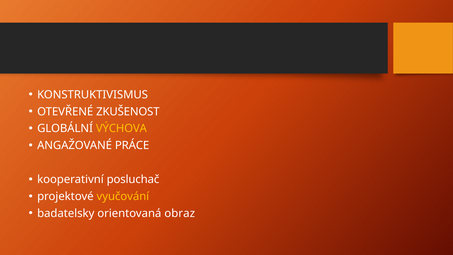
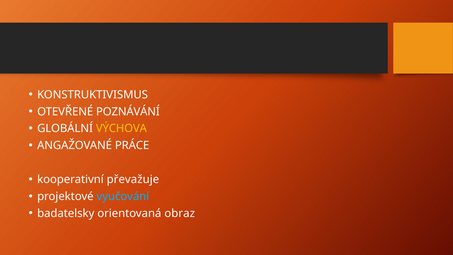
ZKUŠENOST: ZKUŠENOST -> POZNÁVÁNÍ (128, 112)
posluchač: posluchač -> převažuje (133, 179)
vyučování colour: yellow -> light blue (123, 196)
